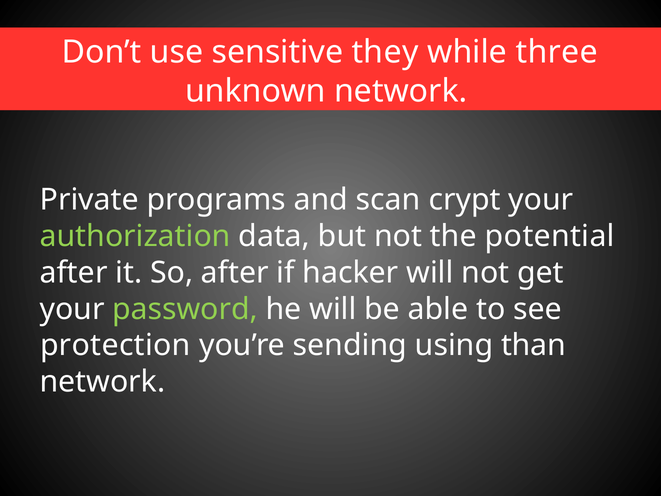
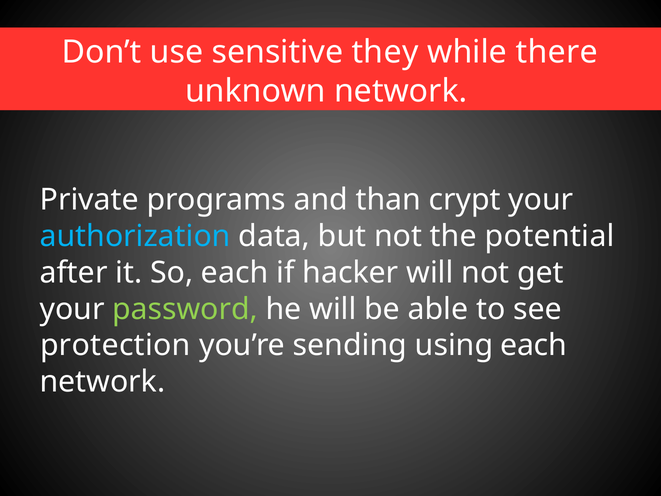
three: three -> there (557, 52)
scan: scan -> than (388, 200)
authorization colour: light green -> light blue (135, 236)
So after: after -> each (235, 273)
using than: than -> each (534, 345)
